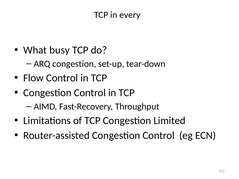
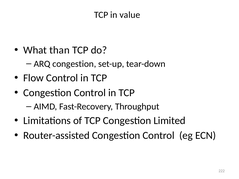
every: every -> value (130, 15)
busy: busy -> than (60, 50)
